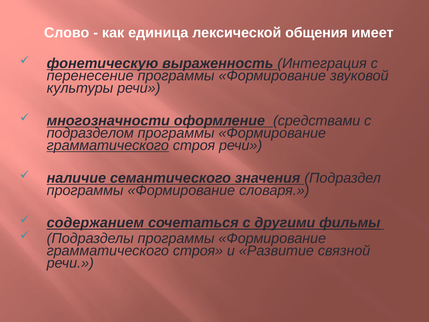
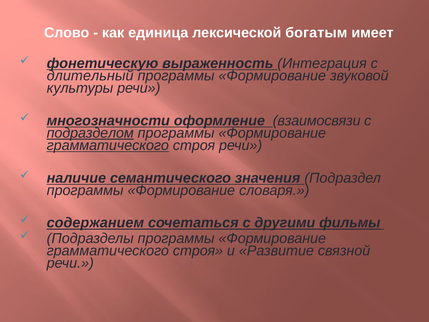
общения: общения -> богатым (316, 33)
перенесение: перенесение -> длительный (90, 76)
средствами: средствами -> взаимосвязи (317, 121)
подразделом underline: none -> present (90, 133)
